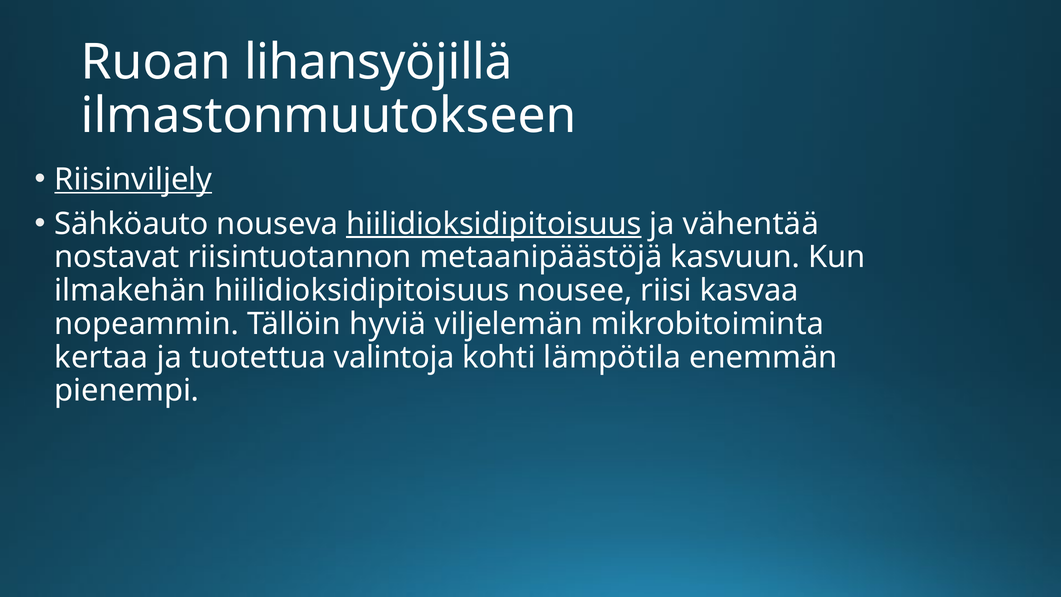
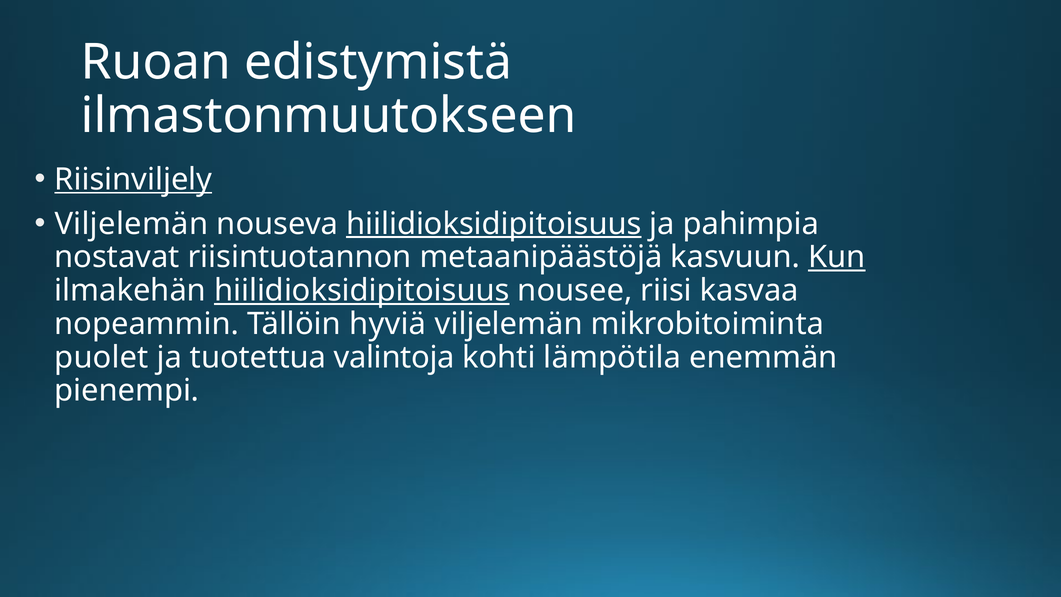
lihansyöjillä: lihansyöjillä -> edistymistä (378, 62)
Sähköauto: Sähköauto -> Viljelemän (131, 224)
vähentää: vähentää -> pahimpia (751, 224)
Kun underline: none -> present (837, 257)
hiilidioksidipitoisuus underline: none -> present (362, 290)
kertaa: kertaa -> puolet (101, 357)
